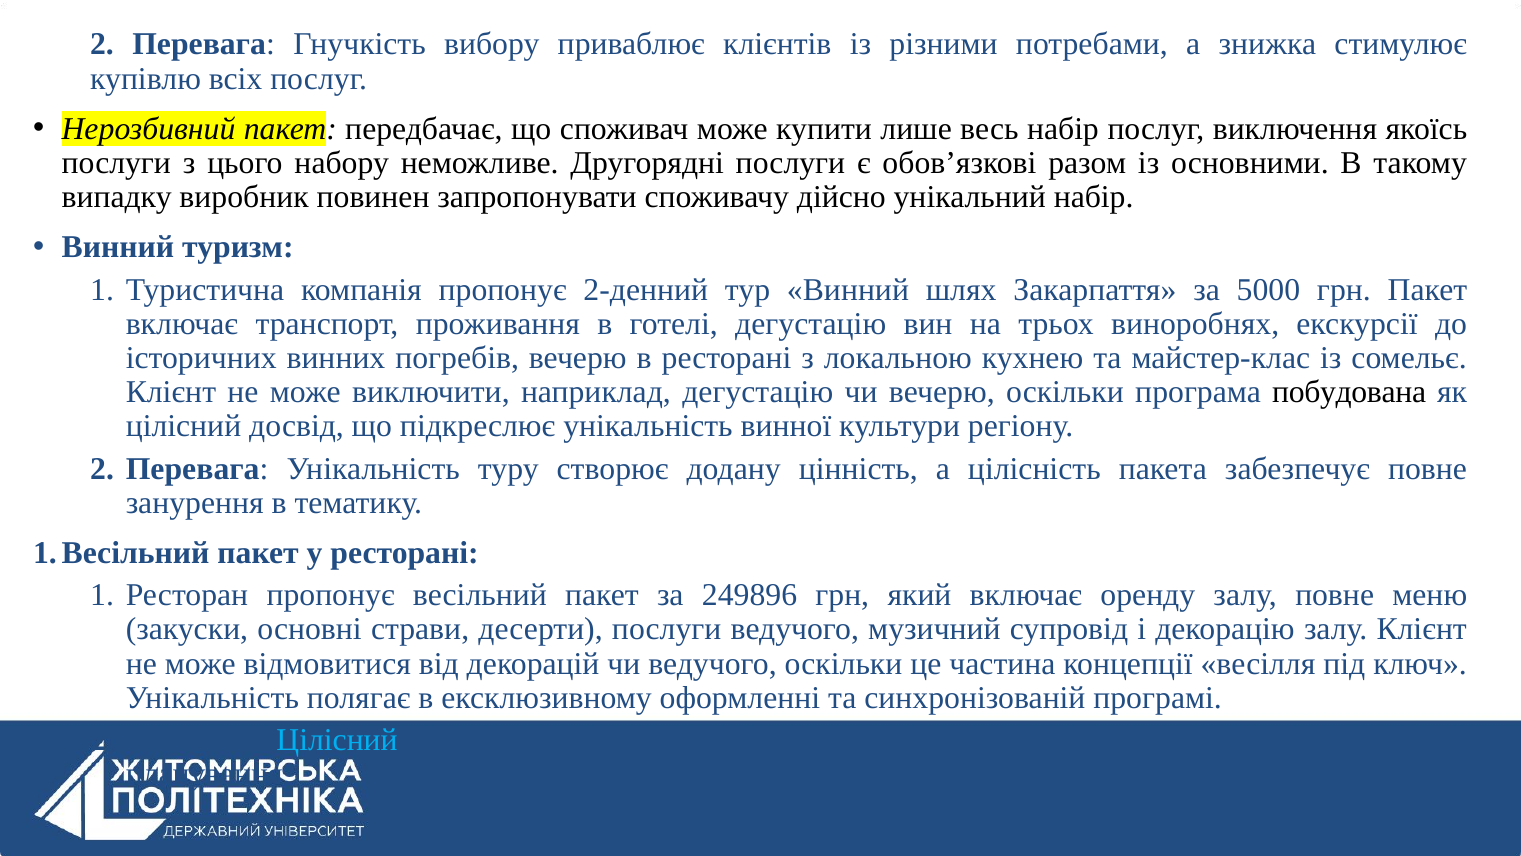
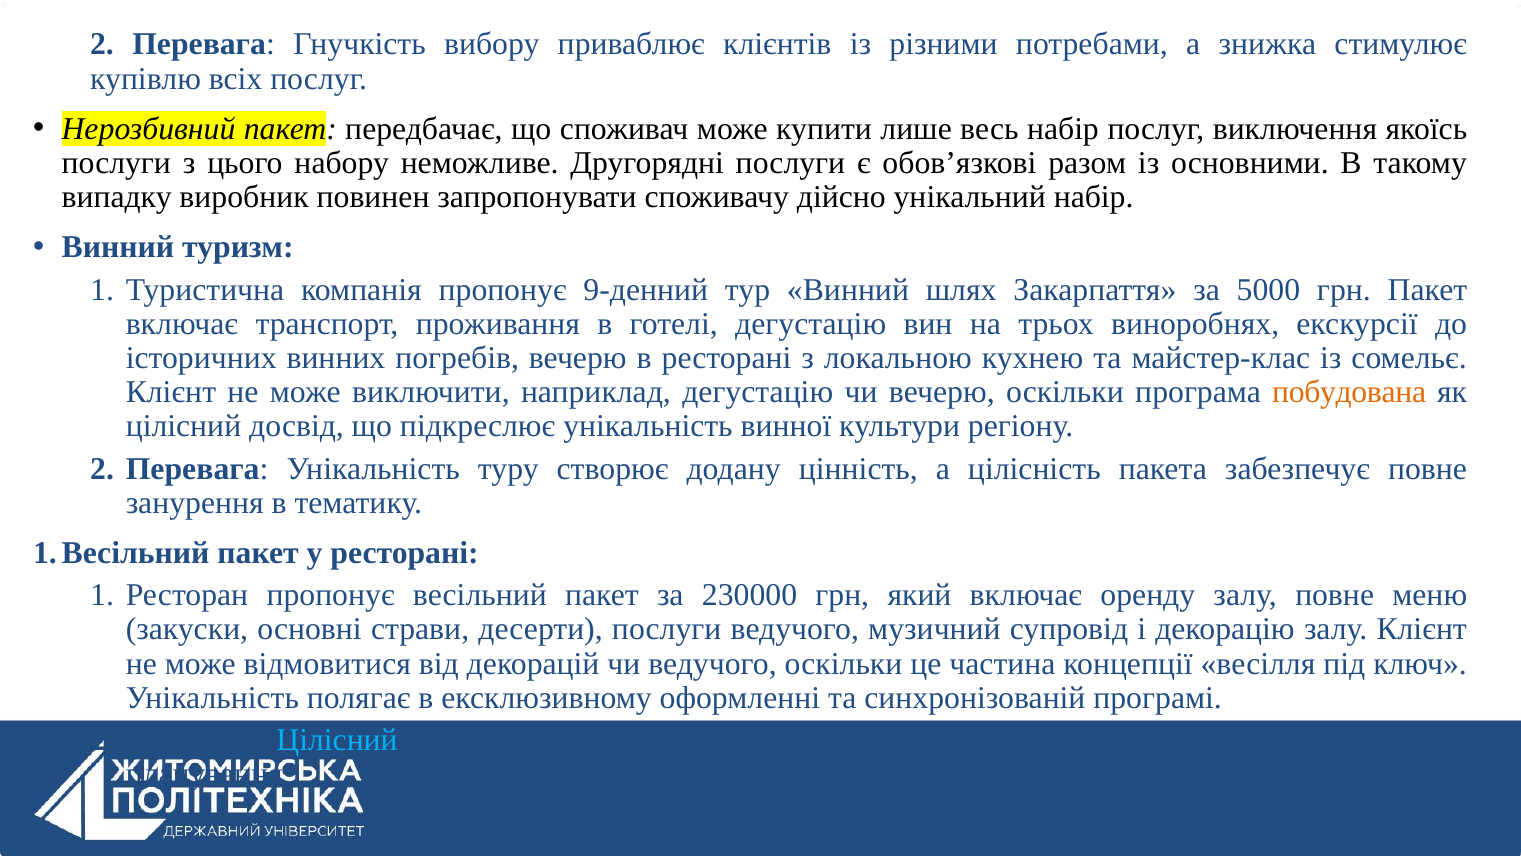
2-денний: 2-денний -> 9-денний (646, 289)
побудована colour: black -> orange (1349, 392)
249896: 249896 -> 230000 (749, 595)
